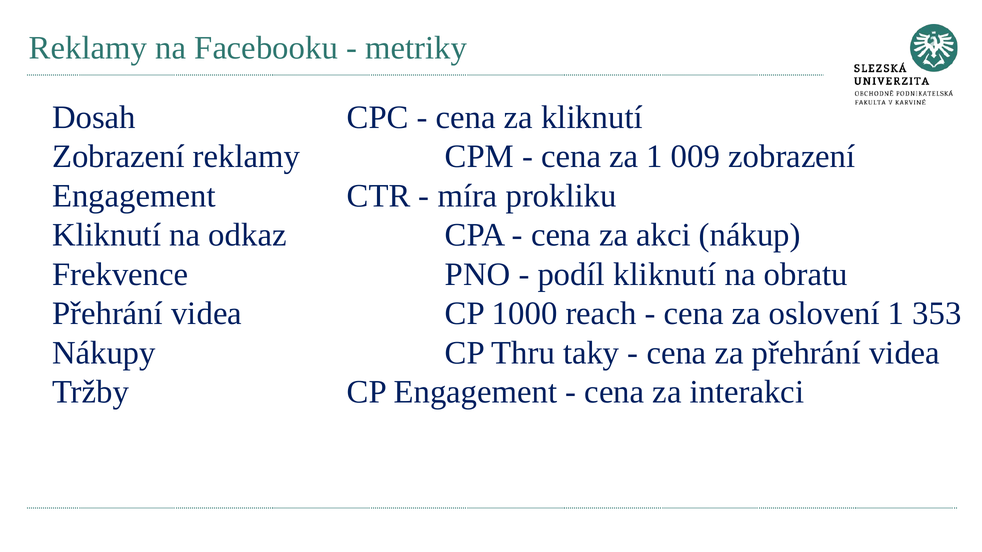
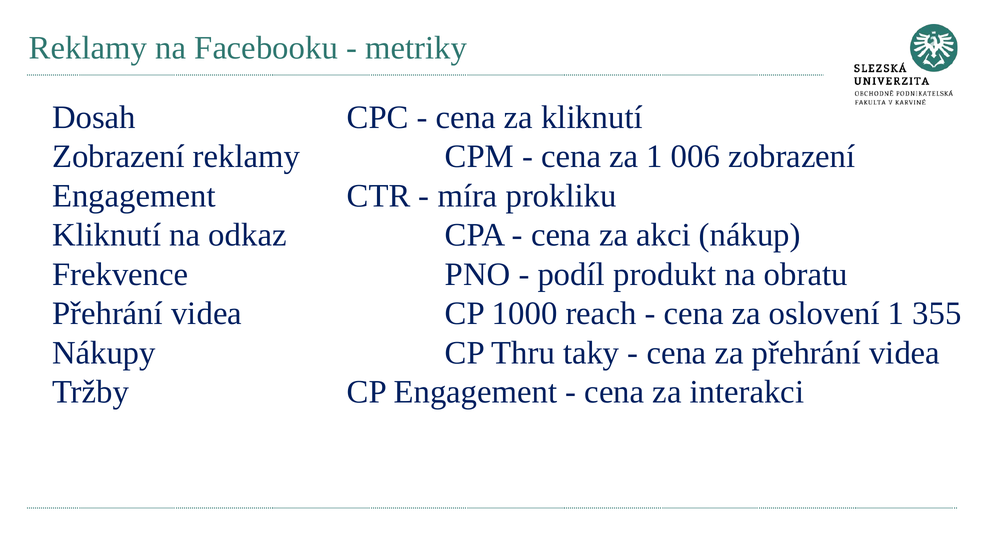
009: 009 -> 006 (696, 157)
podíl kliknutí: kliknutí -> produkt (665, 274)
353: 353 -> 355 (937, 314)
